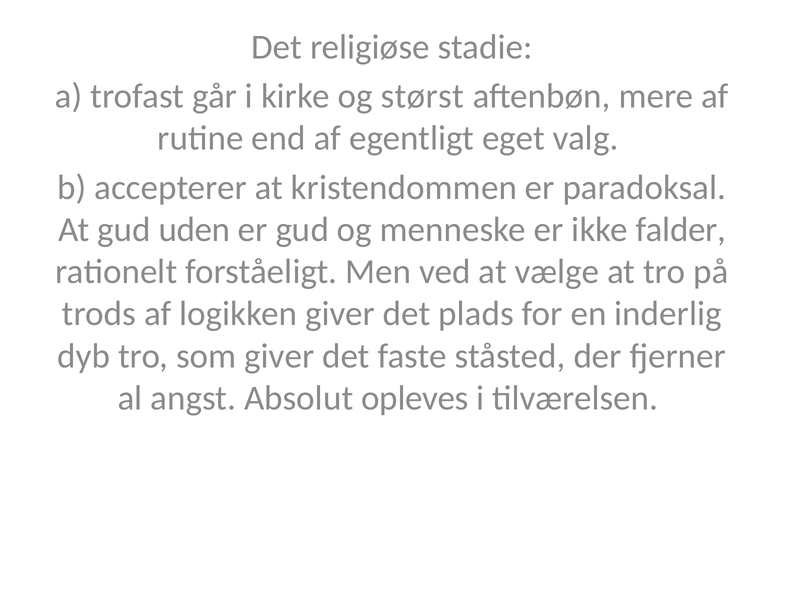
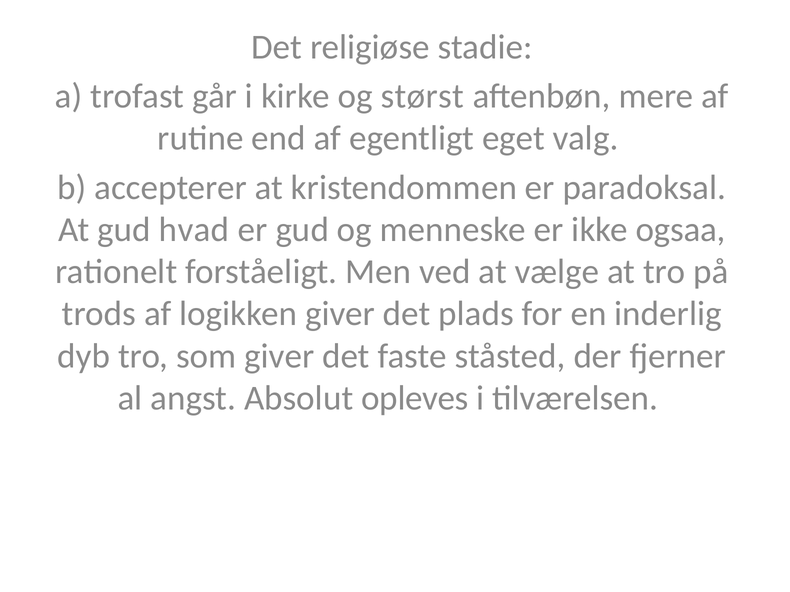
uden: uden -> hvad (194, 230)
falder: falder -> ogsaa (681, 230)
